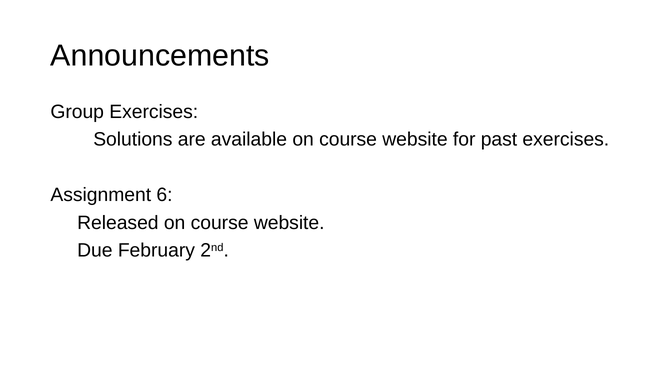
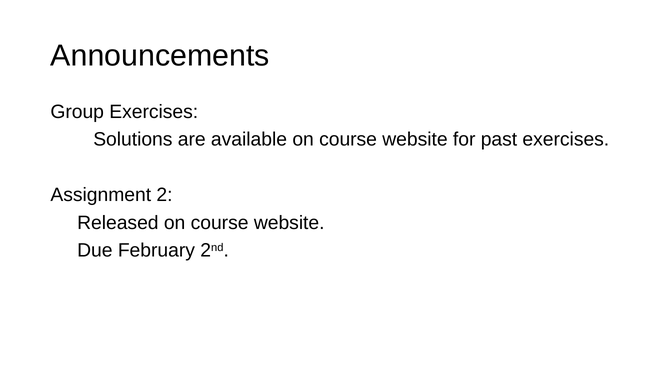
6: 6 -> 2 (164, 195)
